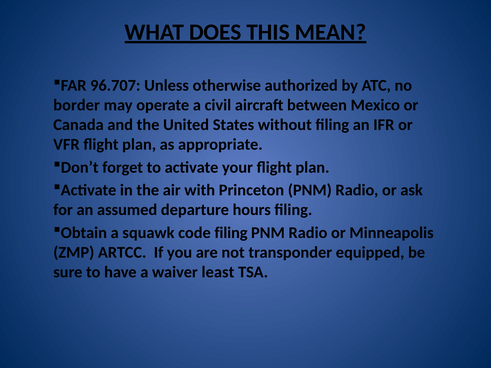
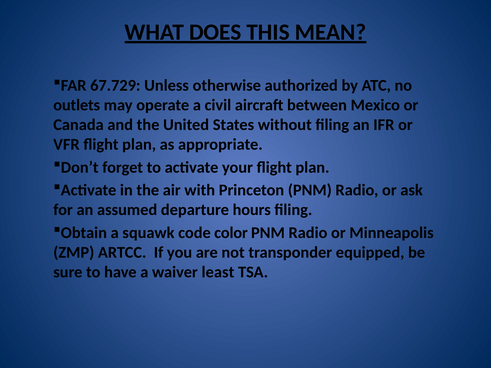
96.707: 96.707 -> 67.729 (115, 86)
border: border -> outlets (77, 105)
code filing: filing -> color (231, 233)
